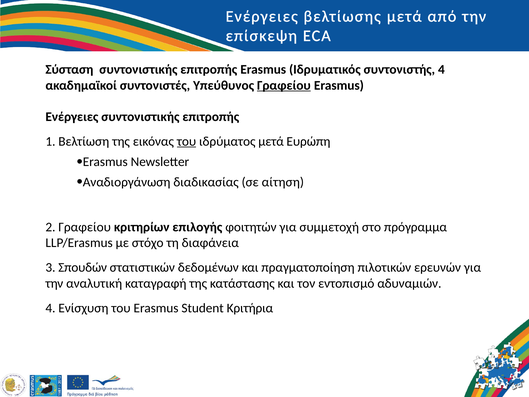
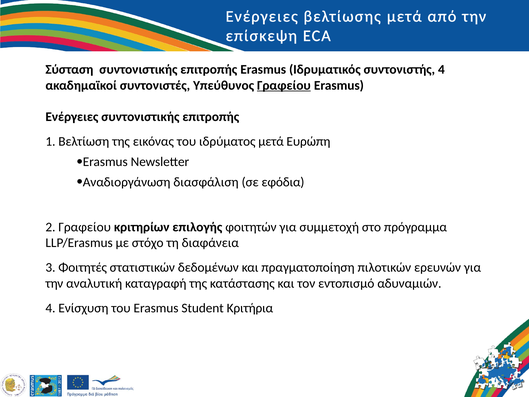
του underline: present -> none (186, 141)
διαδικασίας: διαδικασίας -> διασφάλιση (206, 182)
αίτηση: αίτηση -> εφόδια (283, 182)
Σπουδών: Σπουδών -> Φοιτητές (83, 267)
